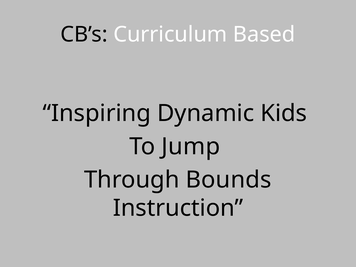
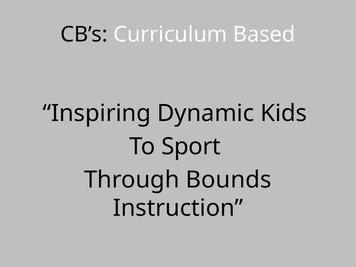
Jump: Jump -> Sport (191, 146)
